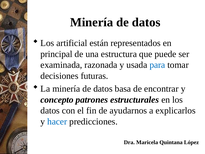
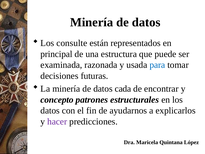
artificial: artificial -> consulte (72, 43)
basa: basa -> cada (123, 89)
hacer colour: blue -> purple (57, 121)
